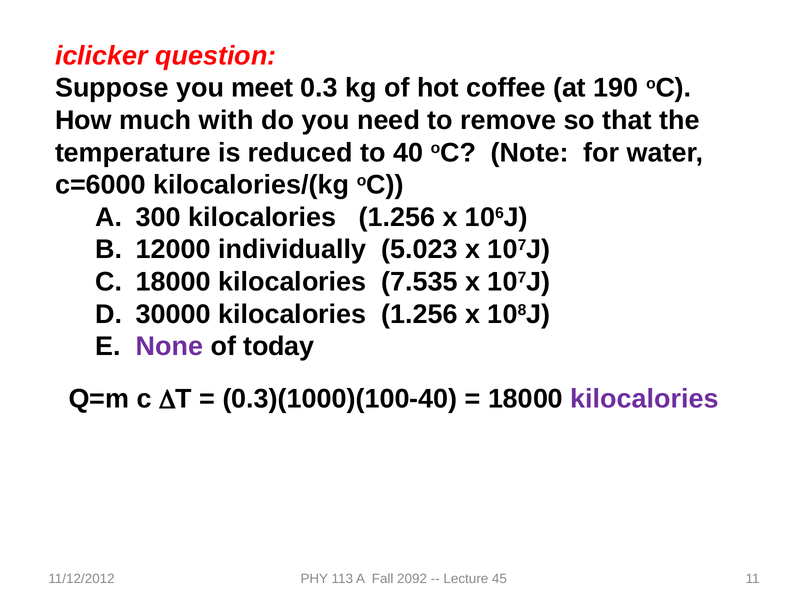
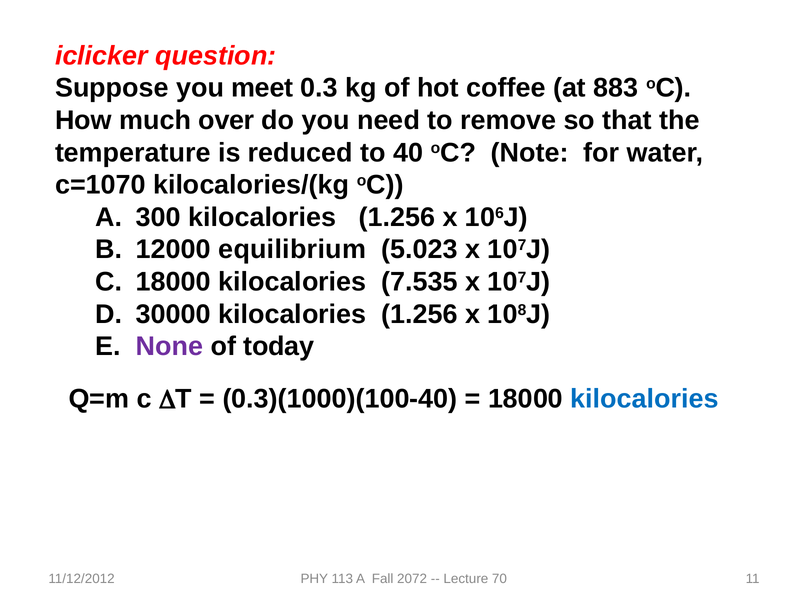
190: 190 -> 883 (616, 88)
with: with -> over (226, 120)
c=6000: c=6000 -> c=1070 (100, 185)
individually: individually -> equilibrium (292, 250)
kilocalories colour: purple -> blue (644, 399)
2092: 2092 -> 2072 (412, 579)
45: 45 -> 70 (499, 579)
